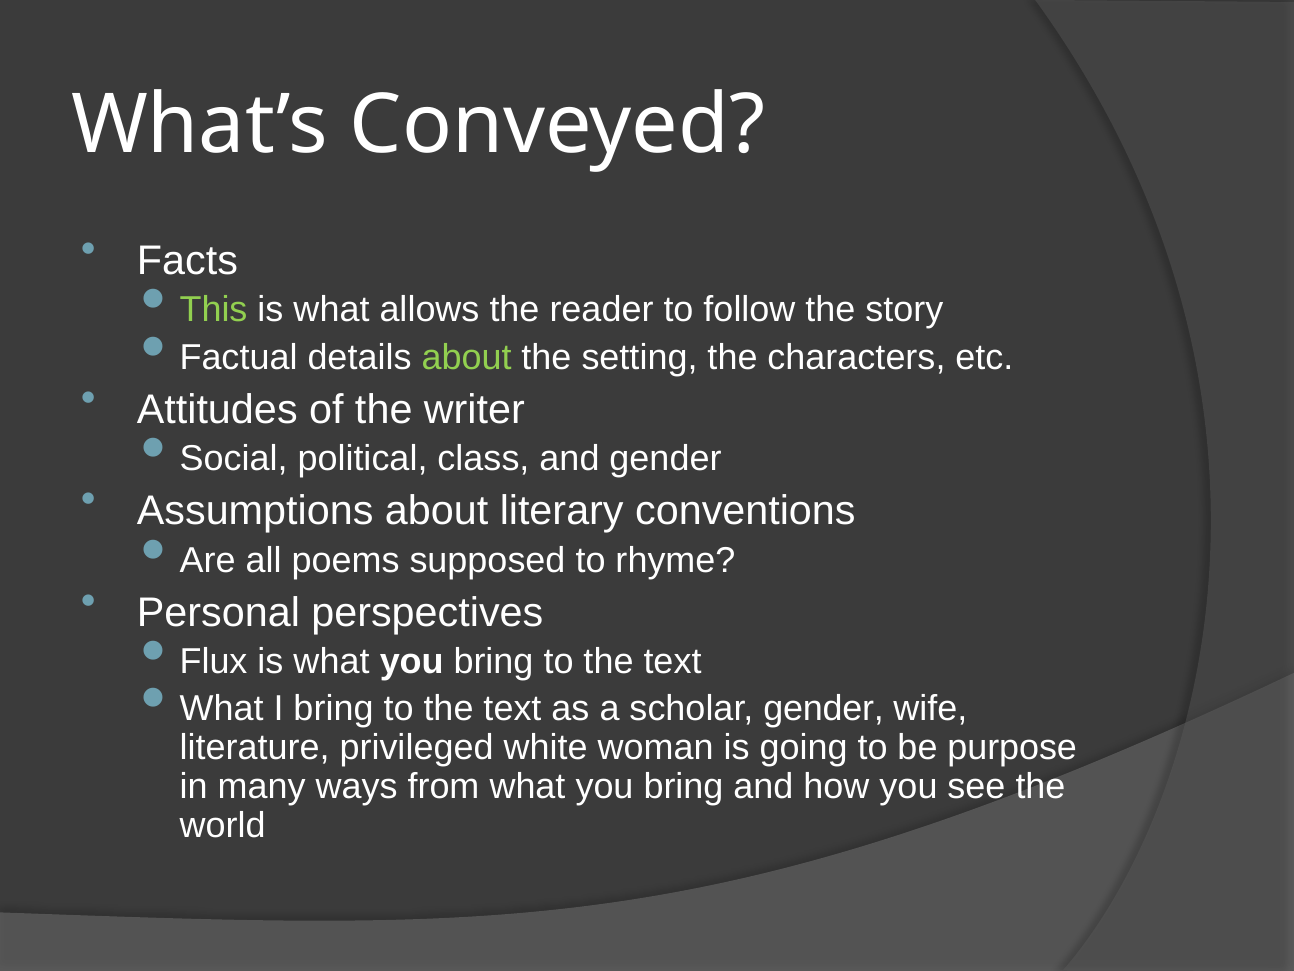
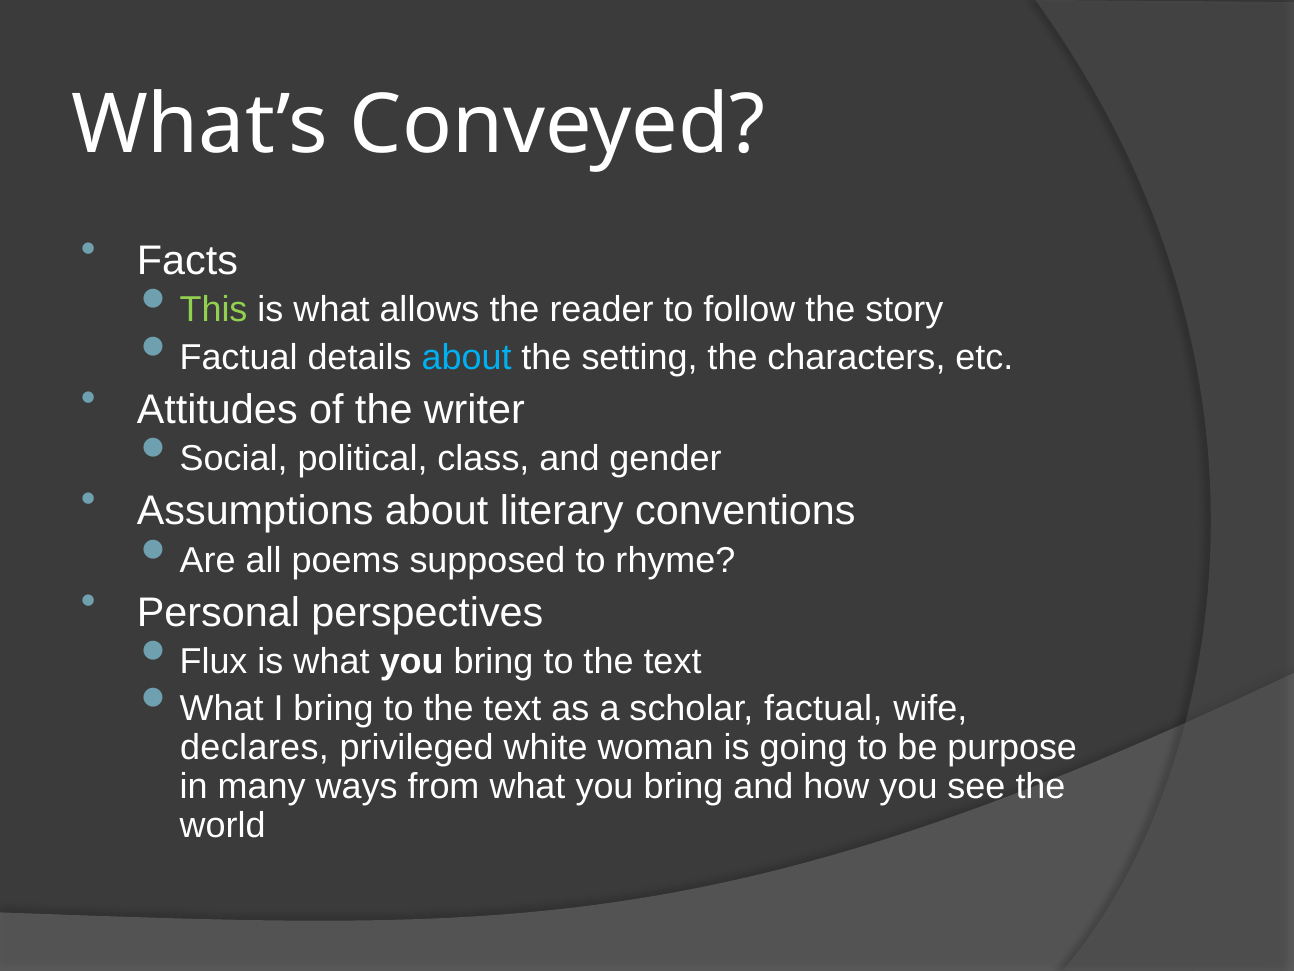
about colour: light green -> light blue (467, 357)
scholar gender: gender -> factual (823, 709)
literature: literature -> declares (254, 748)
